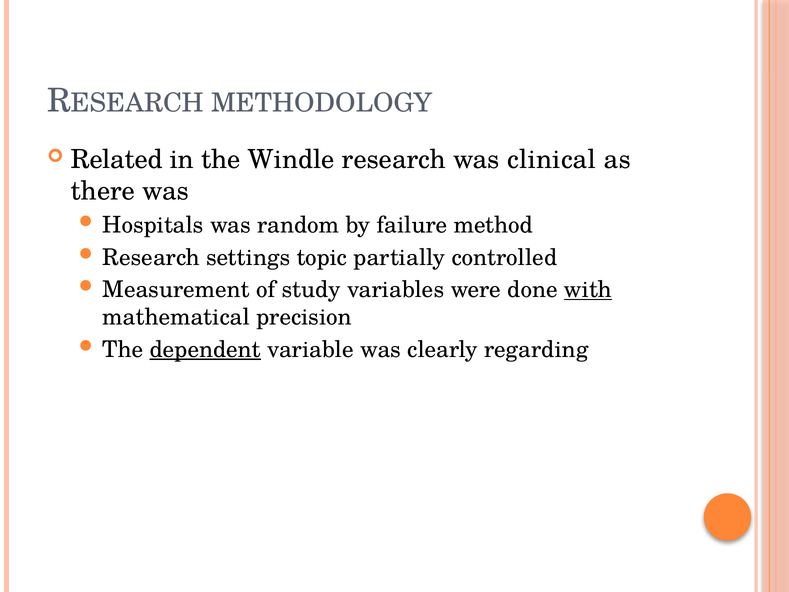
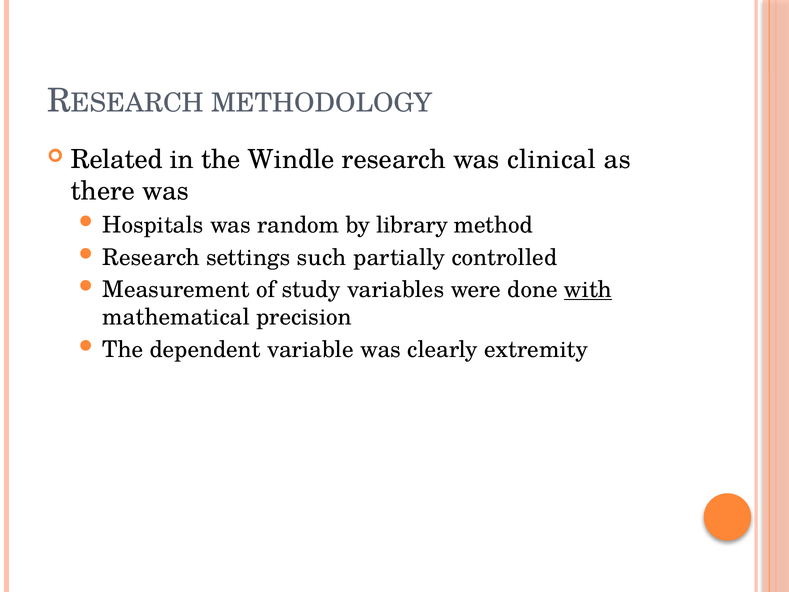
failure: failure -> library (412, 225)
topic: topic -> such (322, 257)
dependent underline: present -> none (205, 349)
regarding: regarding -> extremity (536, 349)
